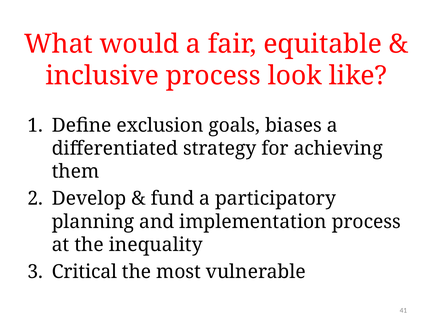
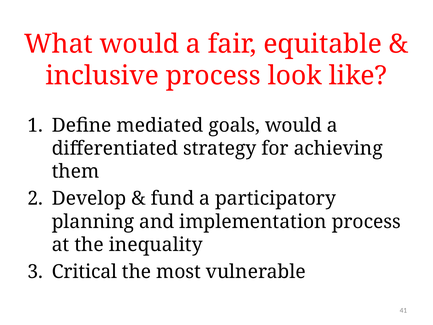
exclusion: exclusion -> mediated (160, 125)
goals biases: biases -> would (294, 125)
